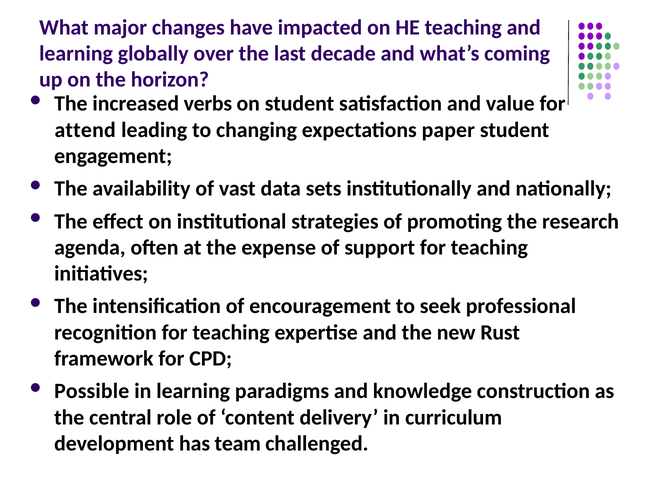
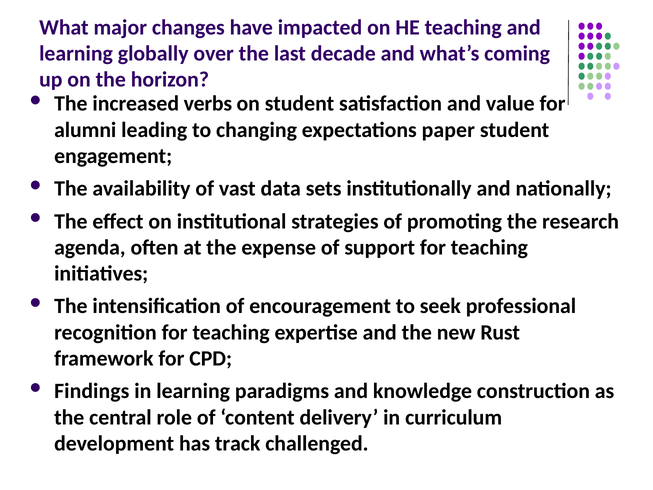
attend: attend -> alumni (85, 130)
Possible: Possible -> Findings (92, 391)
team: team -> track (238, 443)
